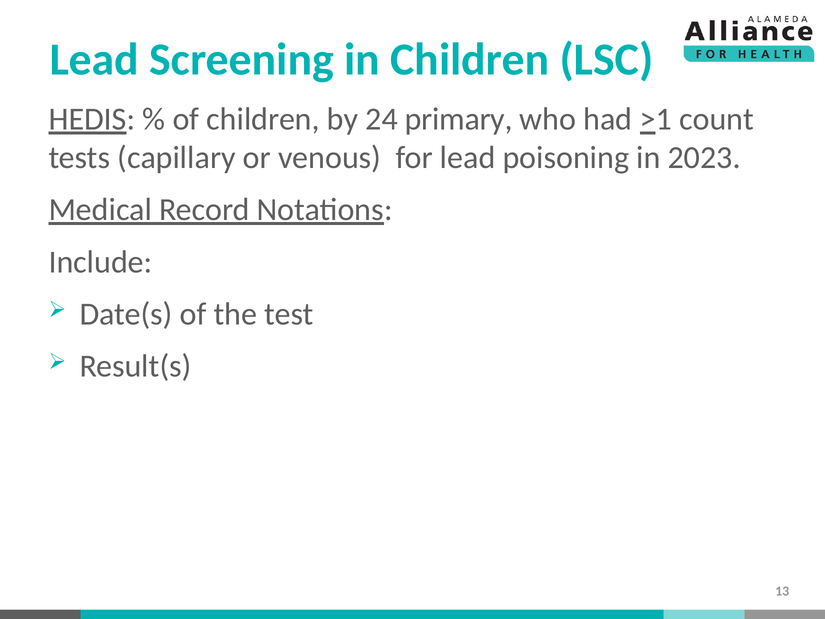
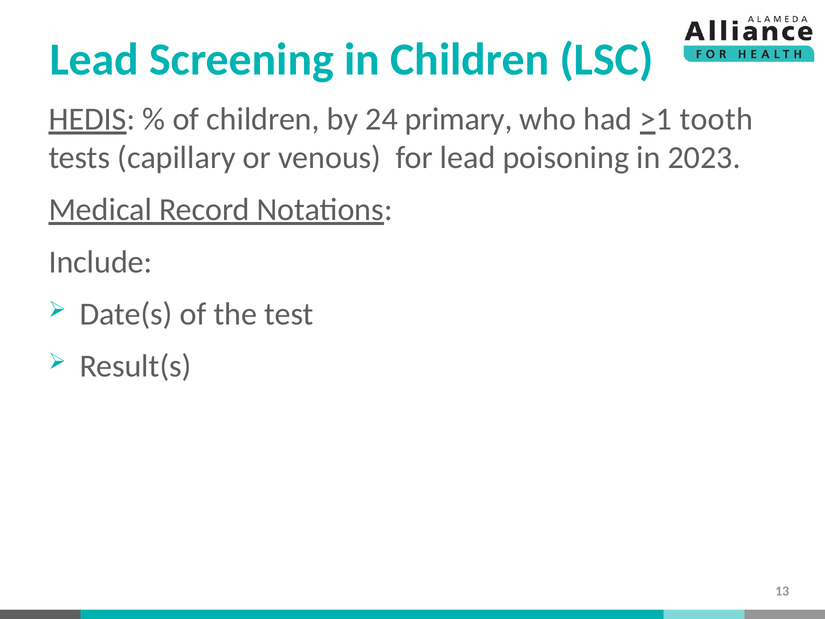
count: count -> tooth (716, 119)
